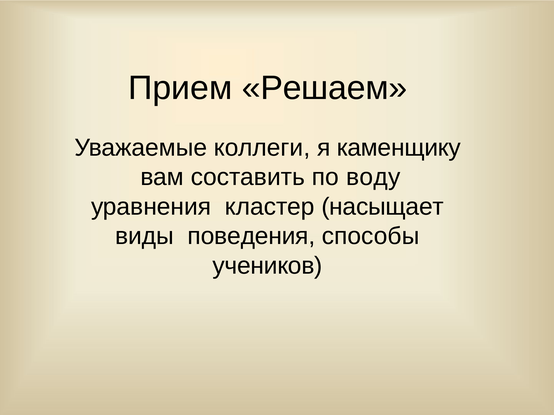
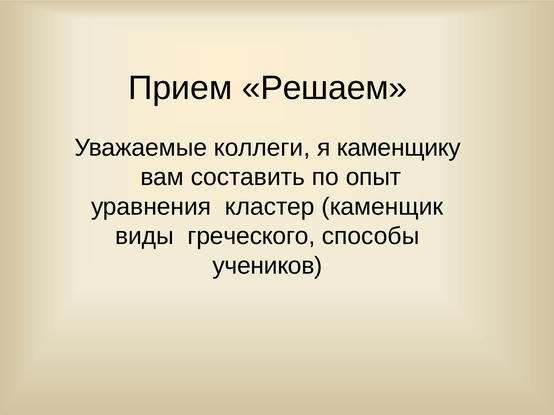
воду: воду -> опыт (374, 177)
насыщает: насыщает -> каменщик (382, 207)
поведения: поведения -> греческого (251, 236)
